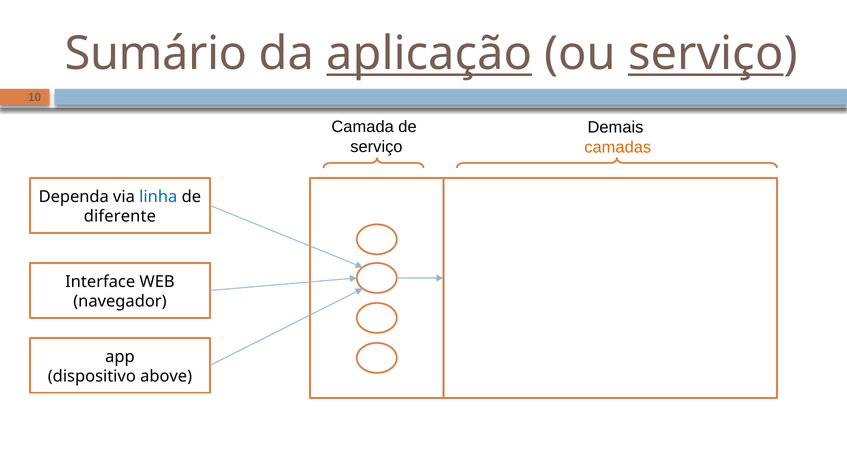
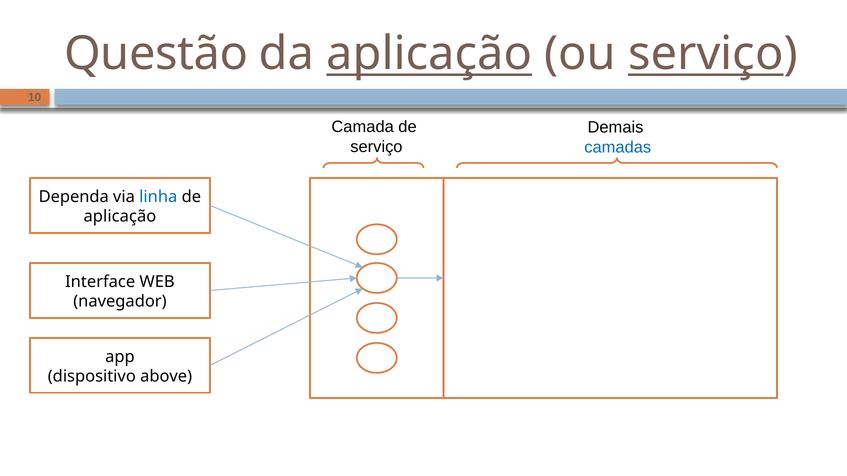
Sumário: Sumário -> Questão (156, 54)
camadas colour: orange -> blue (618, 147)
diferente: diferente -> aplicação (120, 217)
